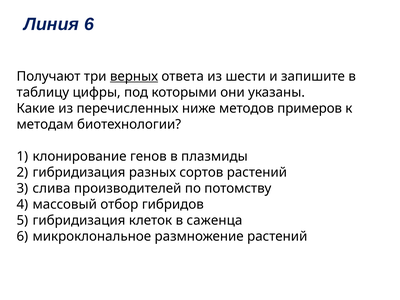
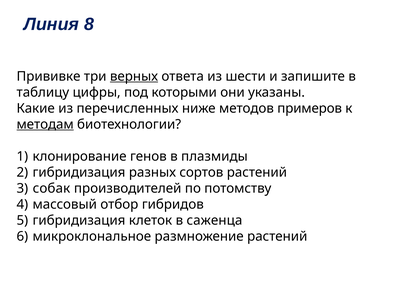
Линия 6: 6 -> 8 (89, 24)
Получают: Получают -> Прививке (48, 76)
методам underline: none -> present (45, 124)
слива: слива -> собак (51, 188)
